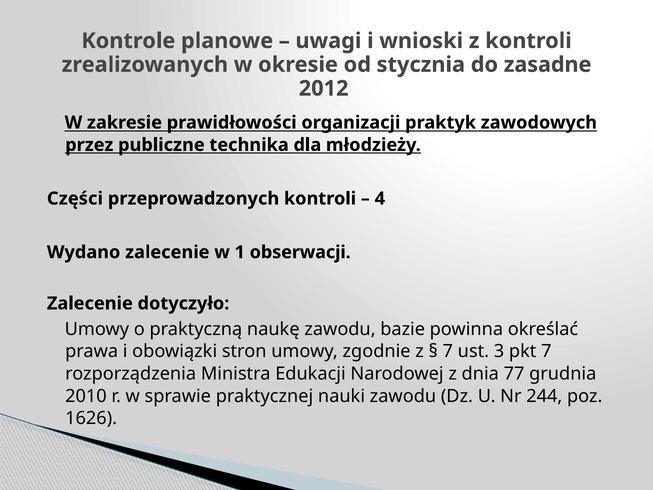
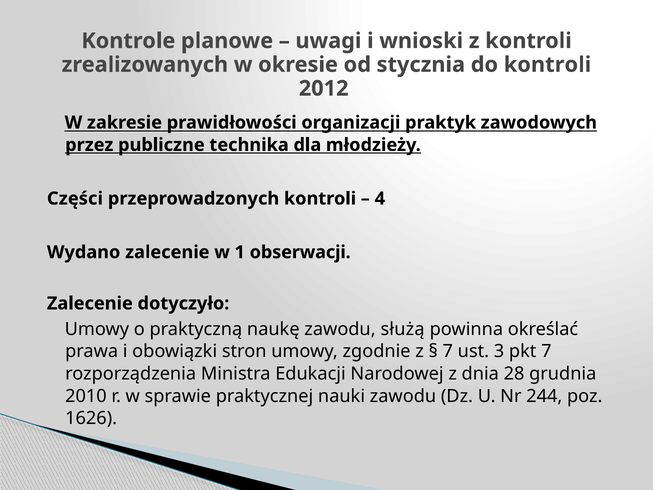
do zasadne: zasadne -> kontroli (547, 65)
bazie: bazie -> służą (403, 329)
77: 77 -> 28 (514, 374)
